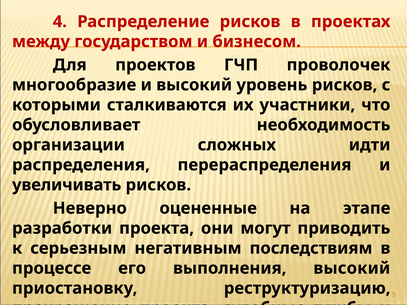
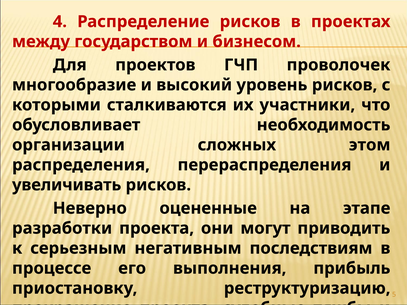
идти: идти -> этом (370, 145)
выполнения высокий: высокий -> прибыль (352, 268)
